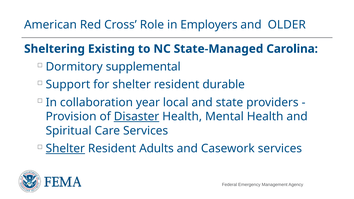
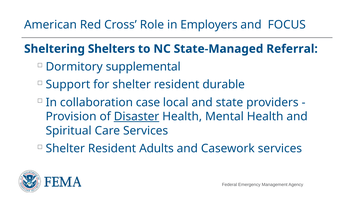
OLDER: OLDER -> FOCUS (287, 25)
Existing: Existing -> Shelters (111, 49)
Carolina: Carolina -> Referral (292, 49)
year: year -> case (148, 102)
Shelter underline: present -> none (65, 149)
